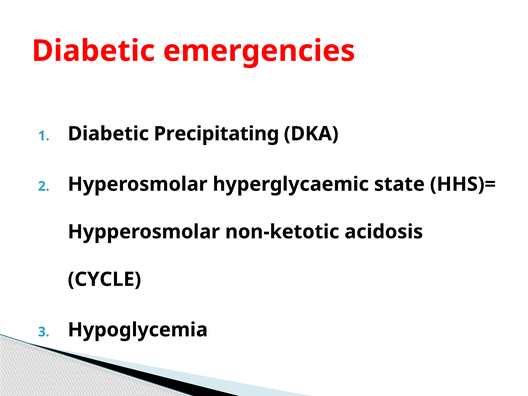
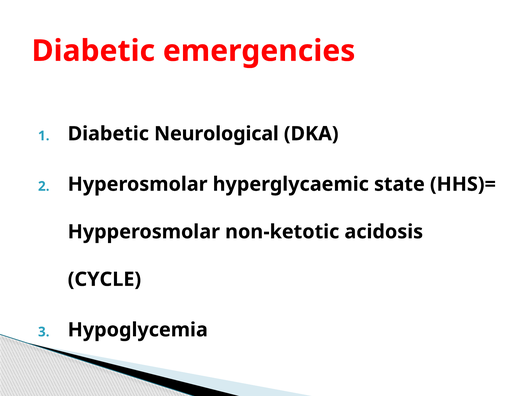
Precipitating: Precipitating -> Neurological (216, 134)
